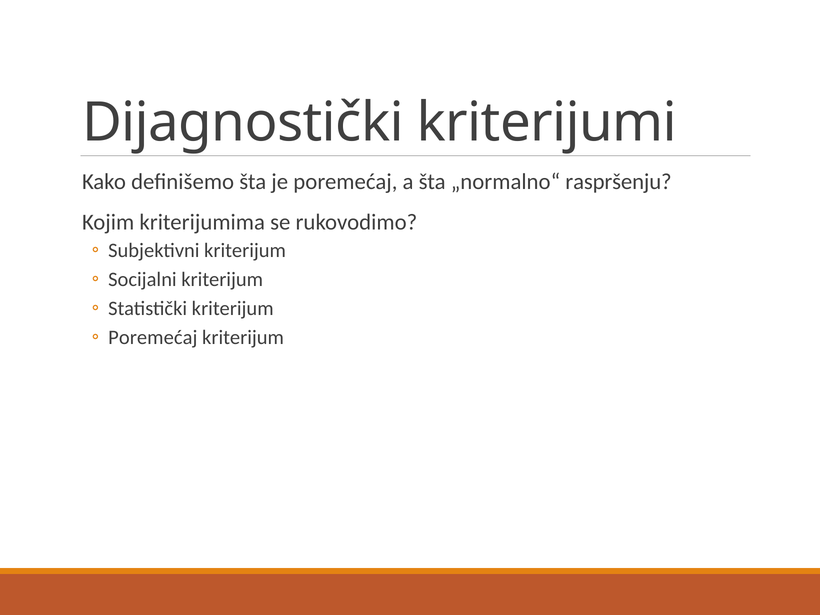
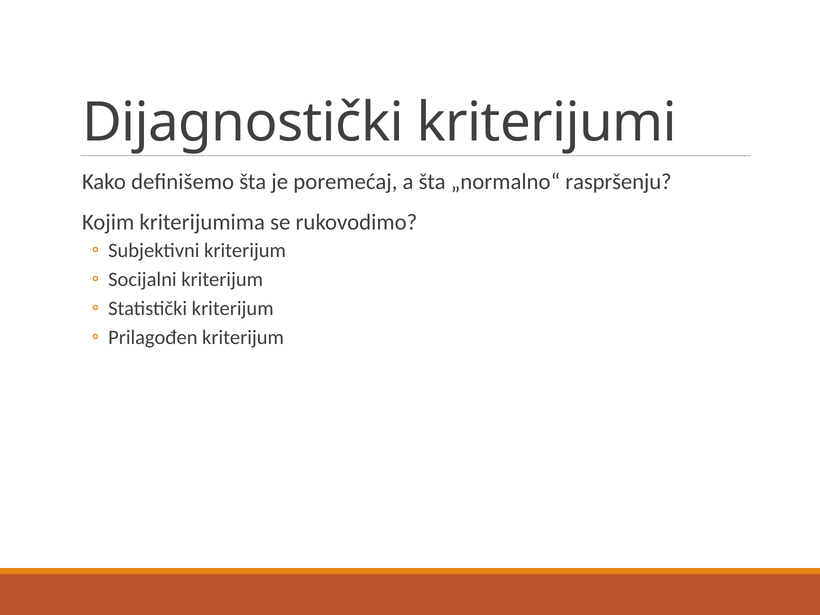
Poremećaj: Poremećaj -> Prilagođen (153, 337)
